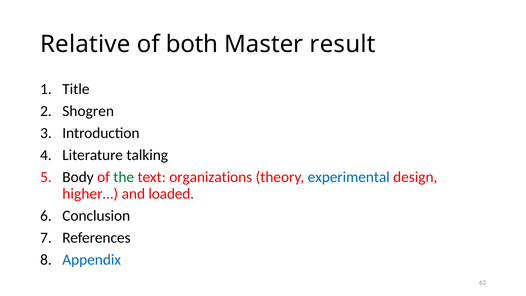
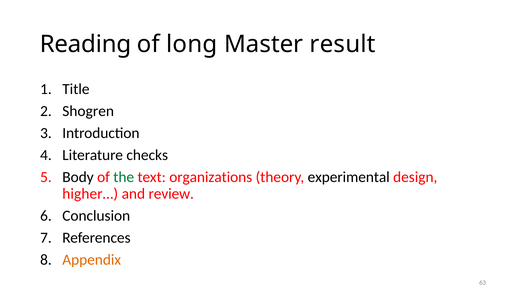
Relative: Relative -> Reading (86, 44)
both: both -> long (192, 44)
talking: talking -> checks (147, 155)
experimental colour: blue -> black (349, 177)
loaded: loaded -> review (171, 194)
Appendix colour: blue -> orange (92, 260)
